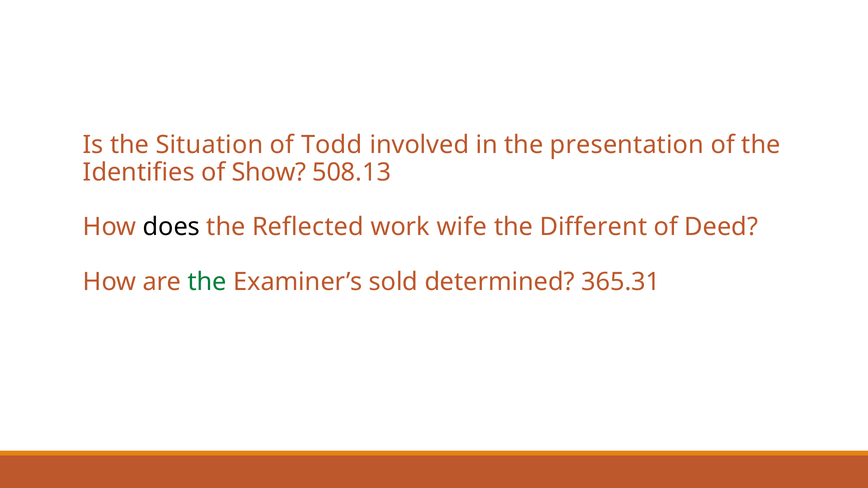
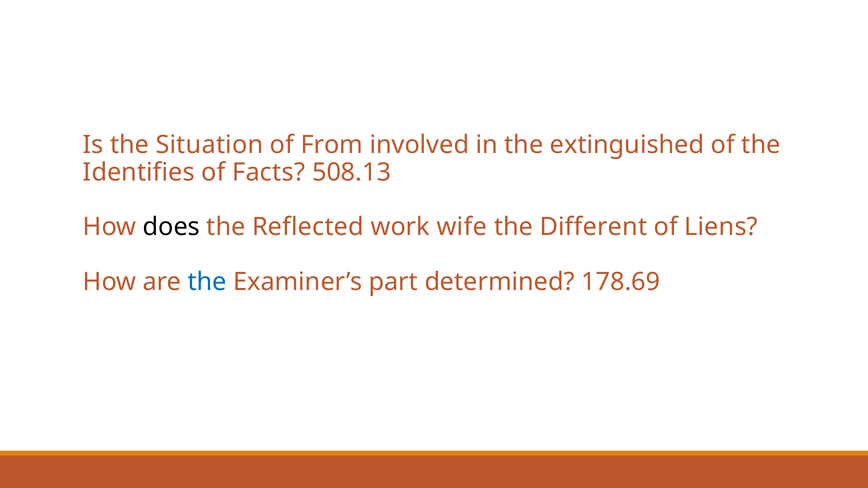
Todd: Todd -> From (332, 145)
presentation: presentation -> extinguished (627, 145)
Show: Show -> Facts (269, 173)
Deed: Deed -> Liens (721, 227)
the colour: green -> blue (207, 282)
sold: sold -> part (393, 282)
365.31: 365.31 -> 178.69 (621, 282)
